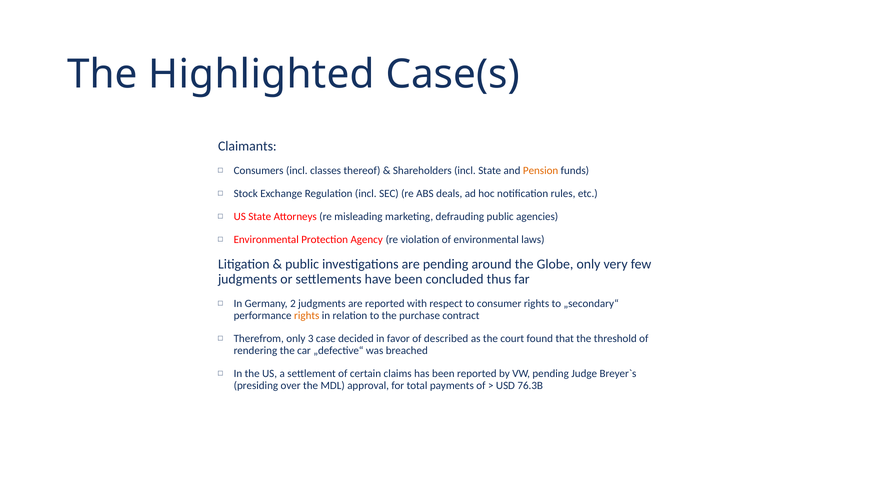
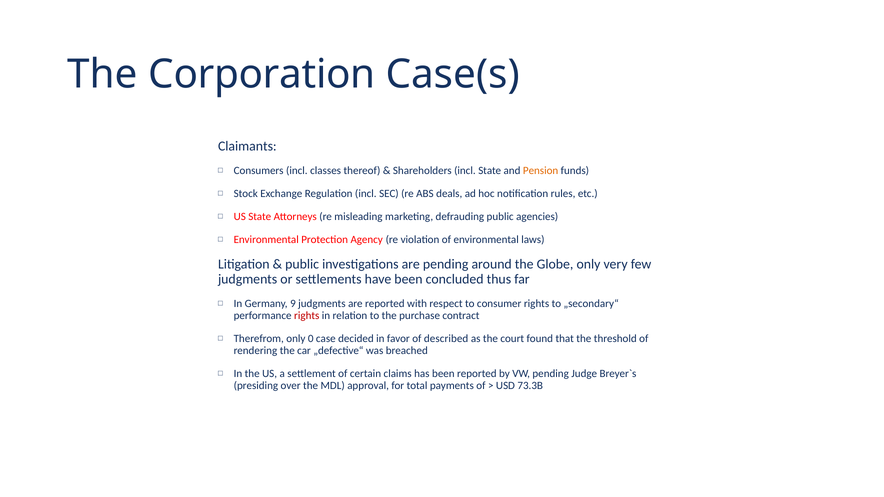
Highlighted: Highlighted -> Corporation (262, 74)
2: 2 -> 9 (293, 304)
rights colour: orange -> red (307, 316)
3: 3 -> 0 (311, 339)
76.3B: 76.3B -> 73.3B (530, 386)
